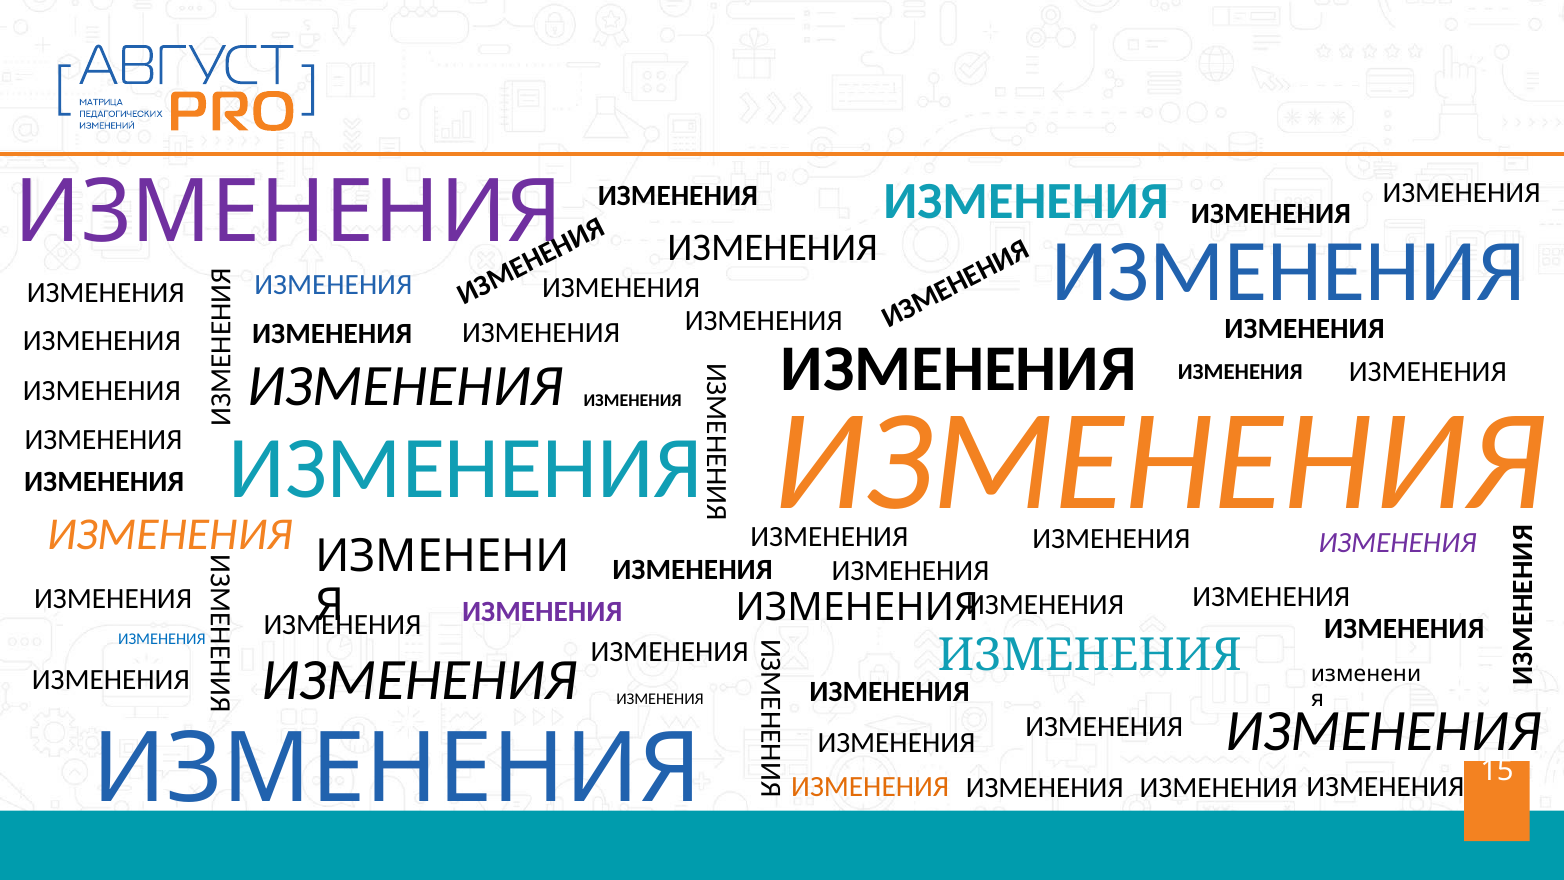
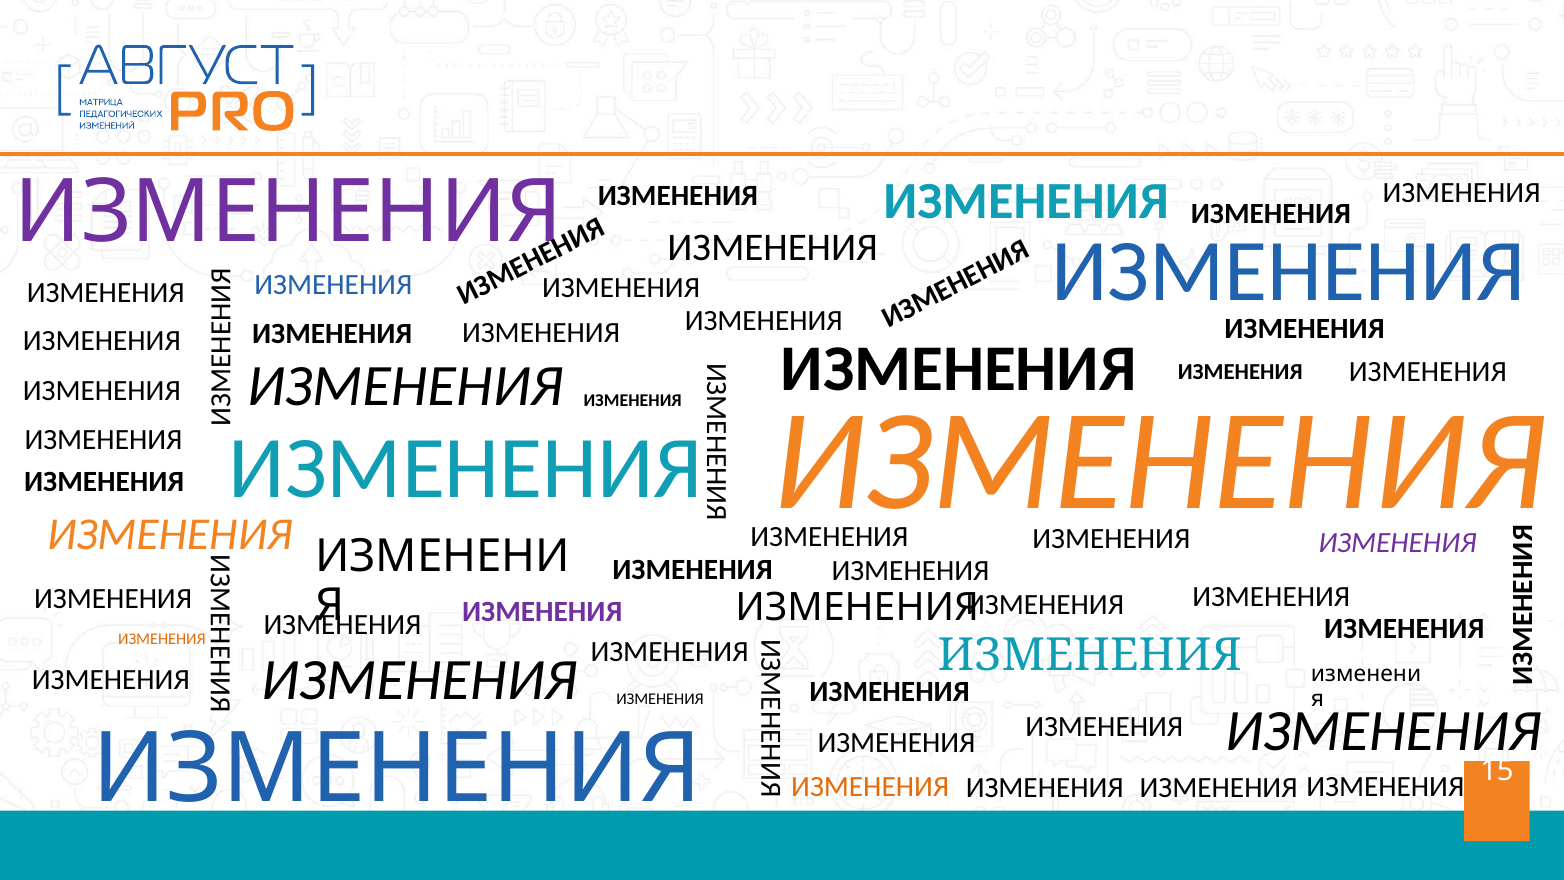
ИЗМЕНЕНИЯ colour: blue -> orange (162, 639)
